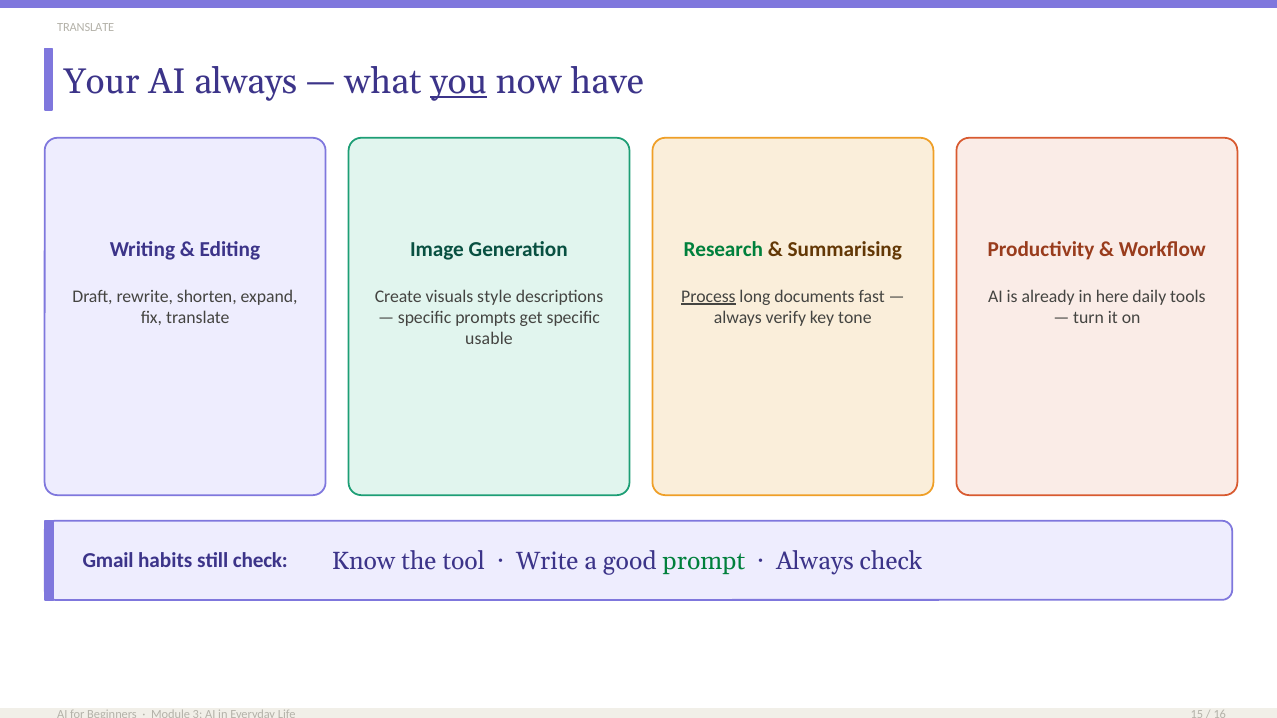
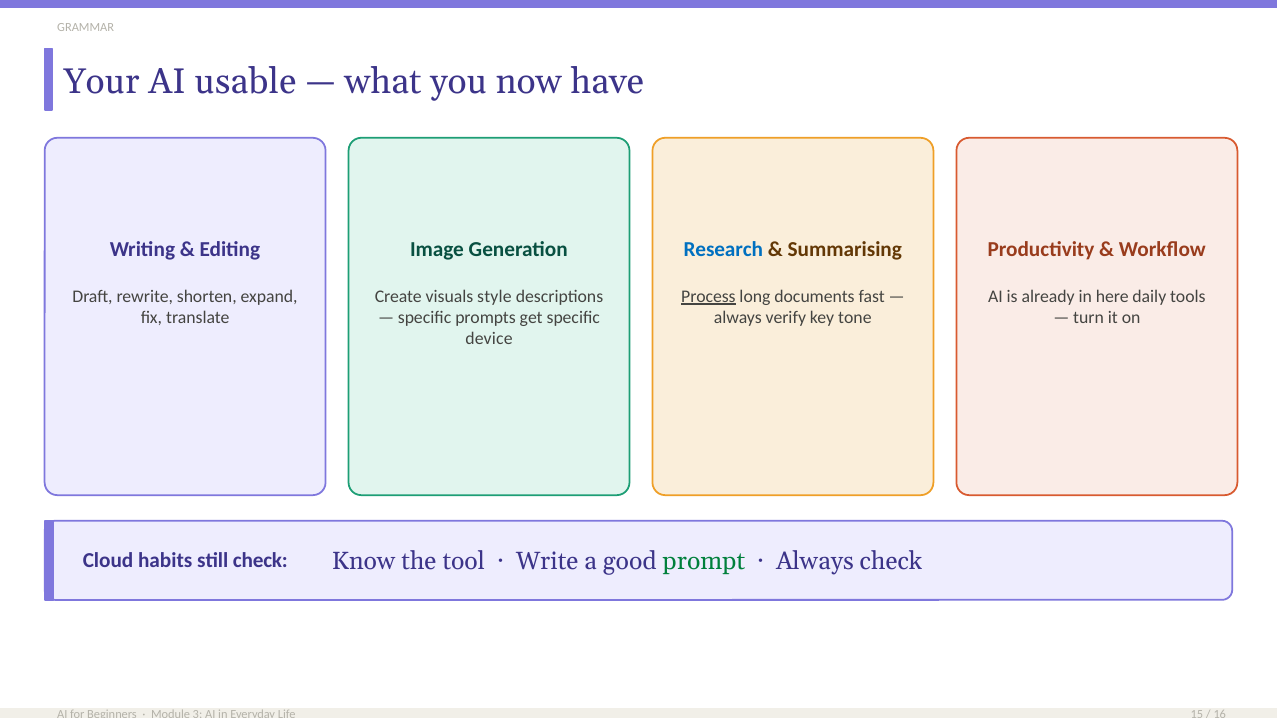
TRANSLATE: TRANSLATE -> GRAMMAR (86, 28)
AI always: always -> usable (245, 82)
you underline: present -> none (459, 82)
Research colour: green -> blue (723, 250)
usable: usable -> device (489, 339)
Gmail: Gmail -> Cloud (108, 561)
